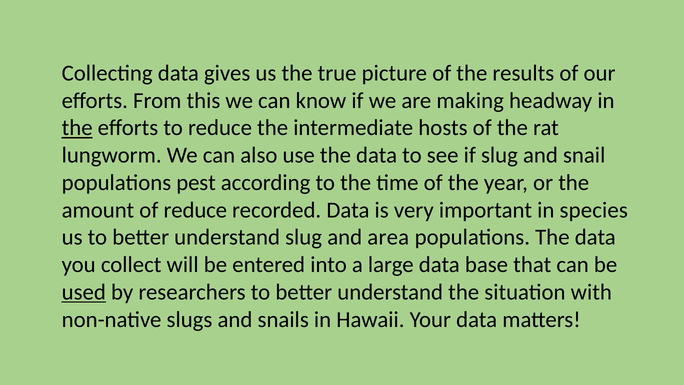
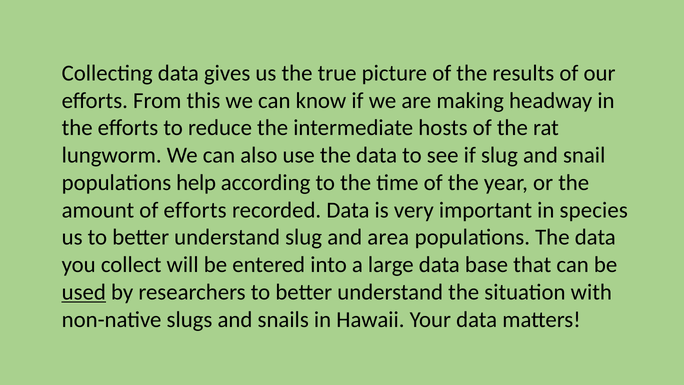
the underline: present -> none (77, 128)
pest: pest -> help (196, 183)
of reduce: reduce -> efforts (195, 210)
